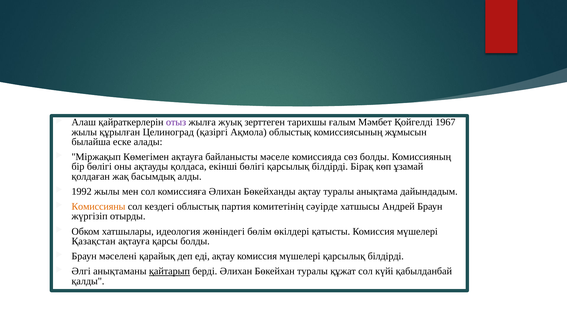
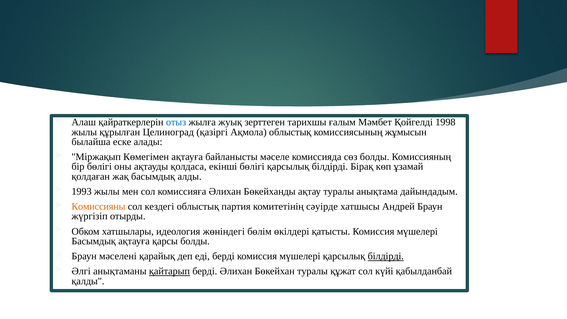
отыз colour: purple -> blue (176, 122)
1967: 1967 -> 1998 (445, 122)
1992: 1992 -> 1993 (82, 191)
Қазақстан: Қазақстан -> Басымдық (94, 241)
еді ақтау: ақтау -> берді (223, 256)
білдірді underline: none -> present (386, 256)
